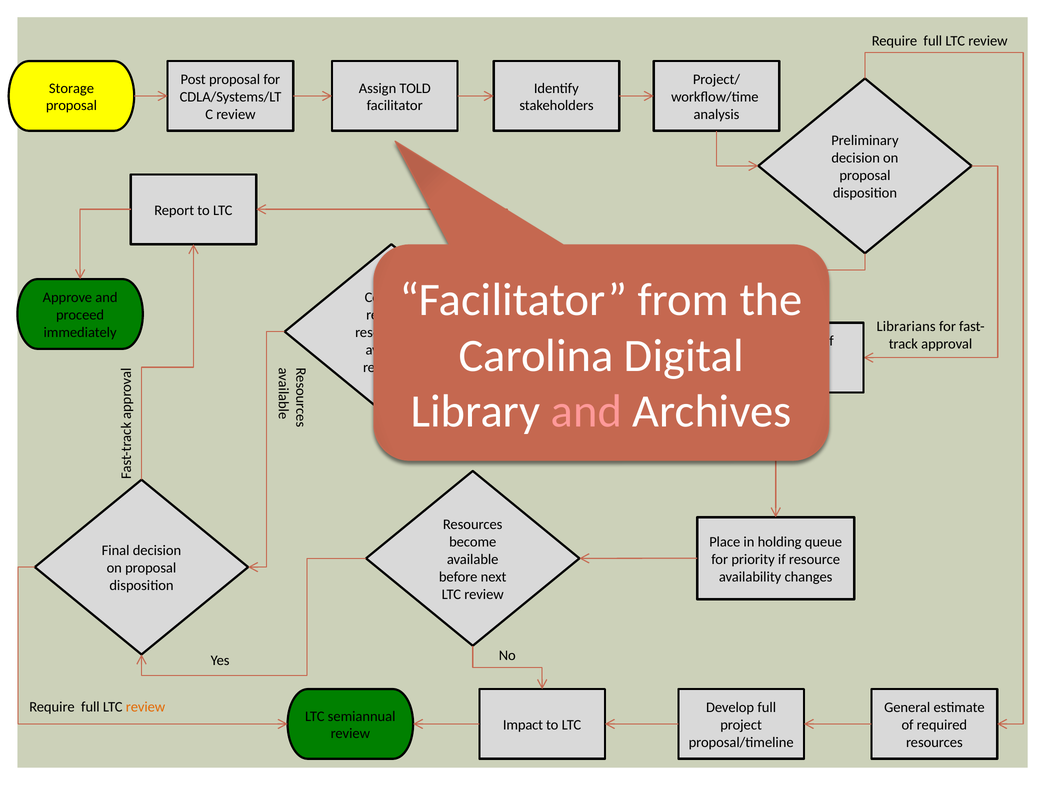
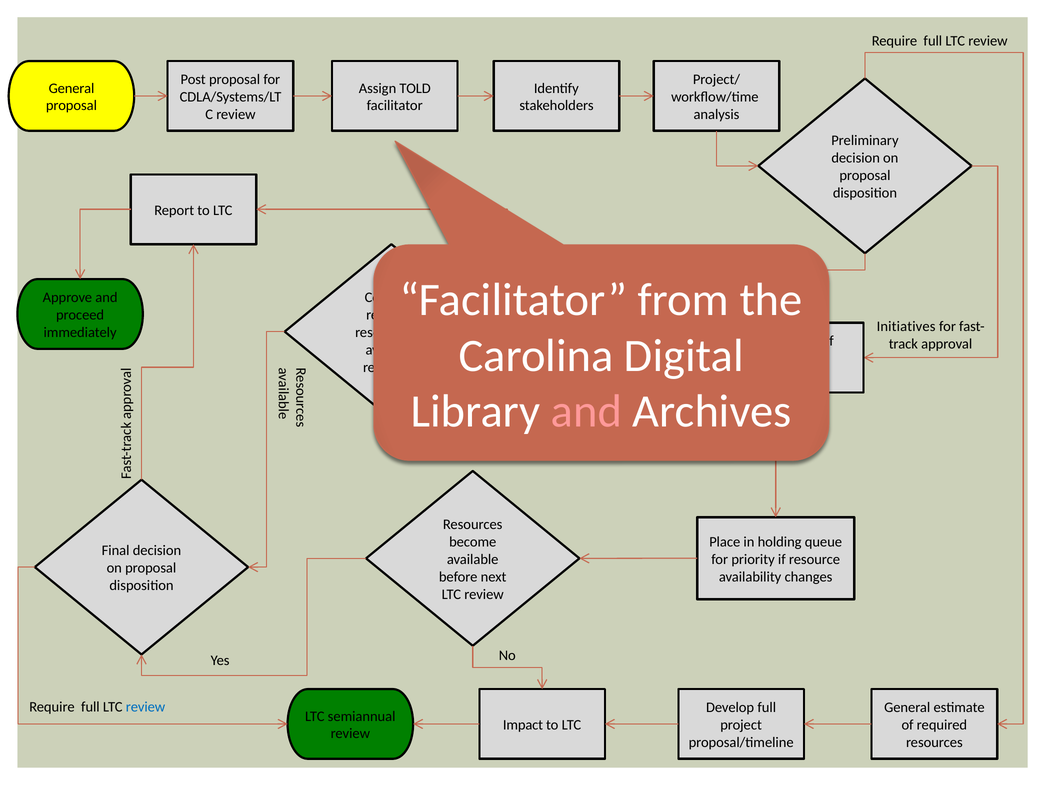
Storage: Storage -> General (72, 88)
Librarians: Librarians -> Initiatives (906, 326)
review colour: orange -> blue (145, 706)
